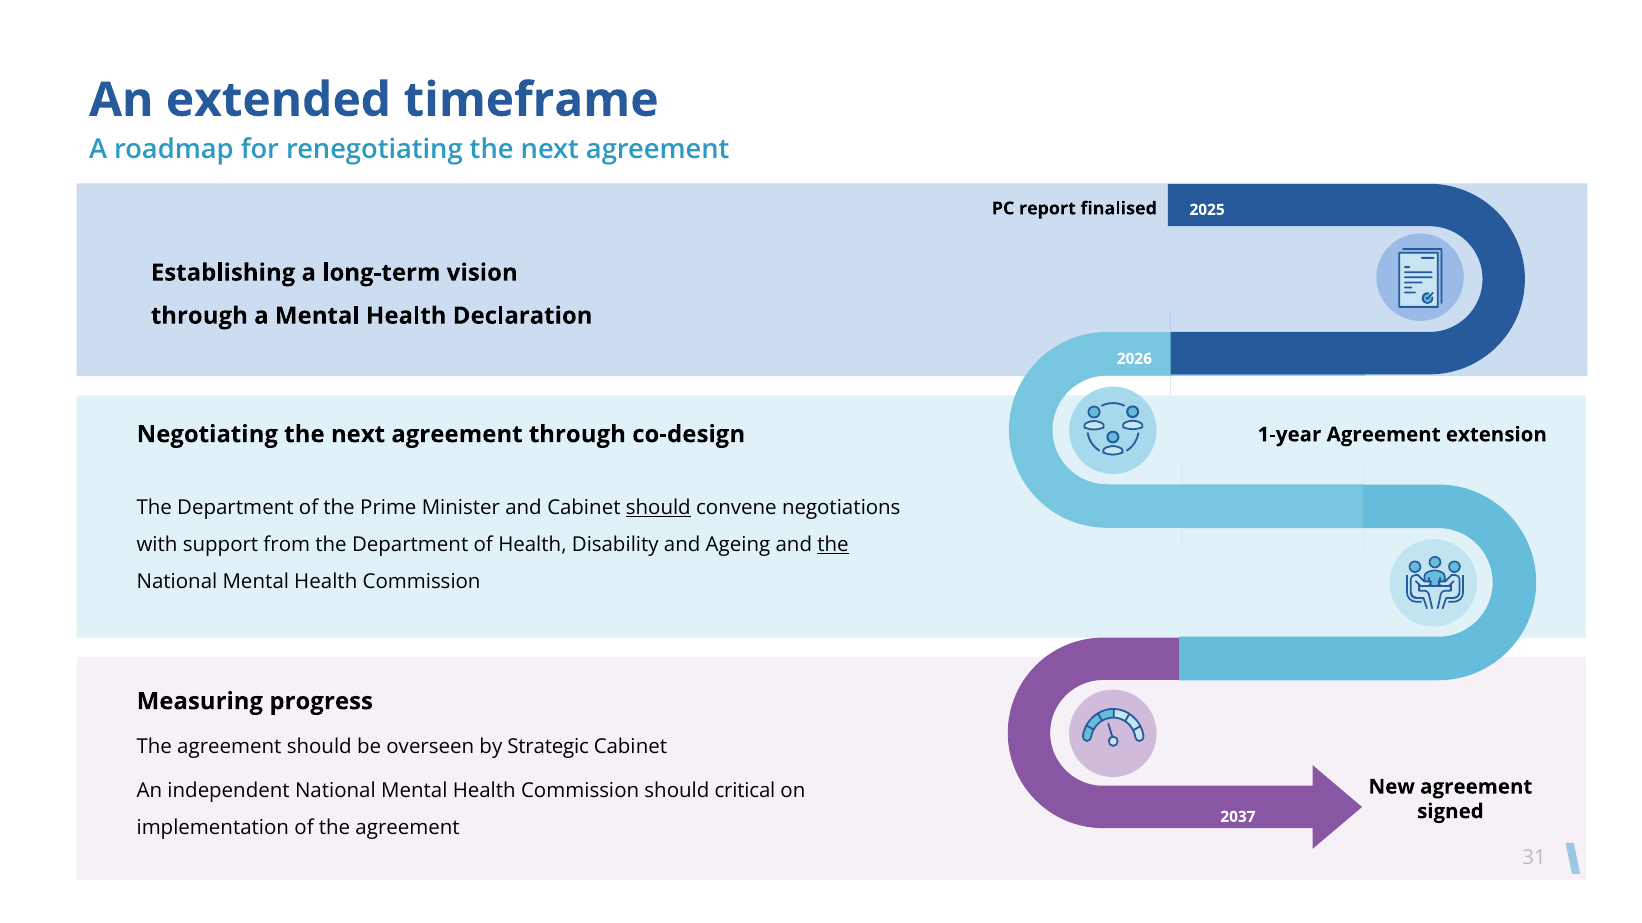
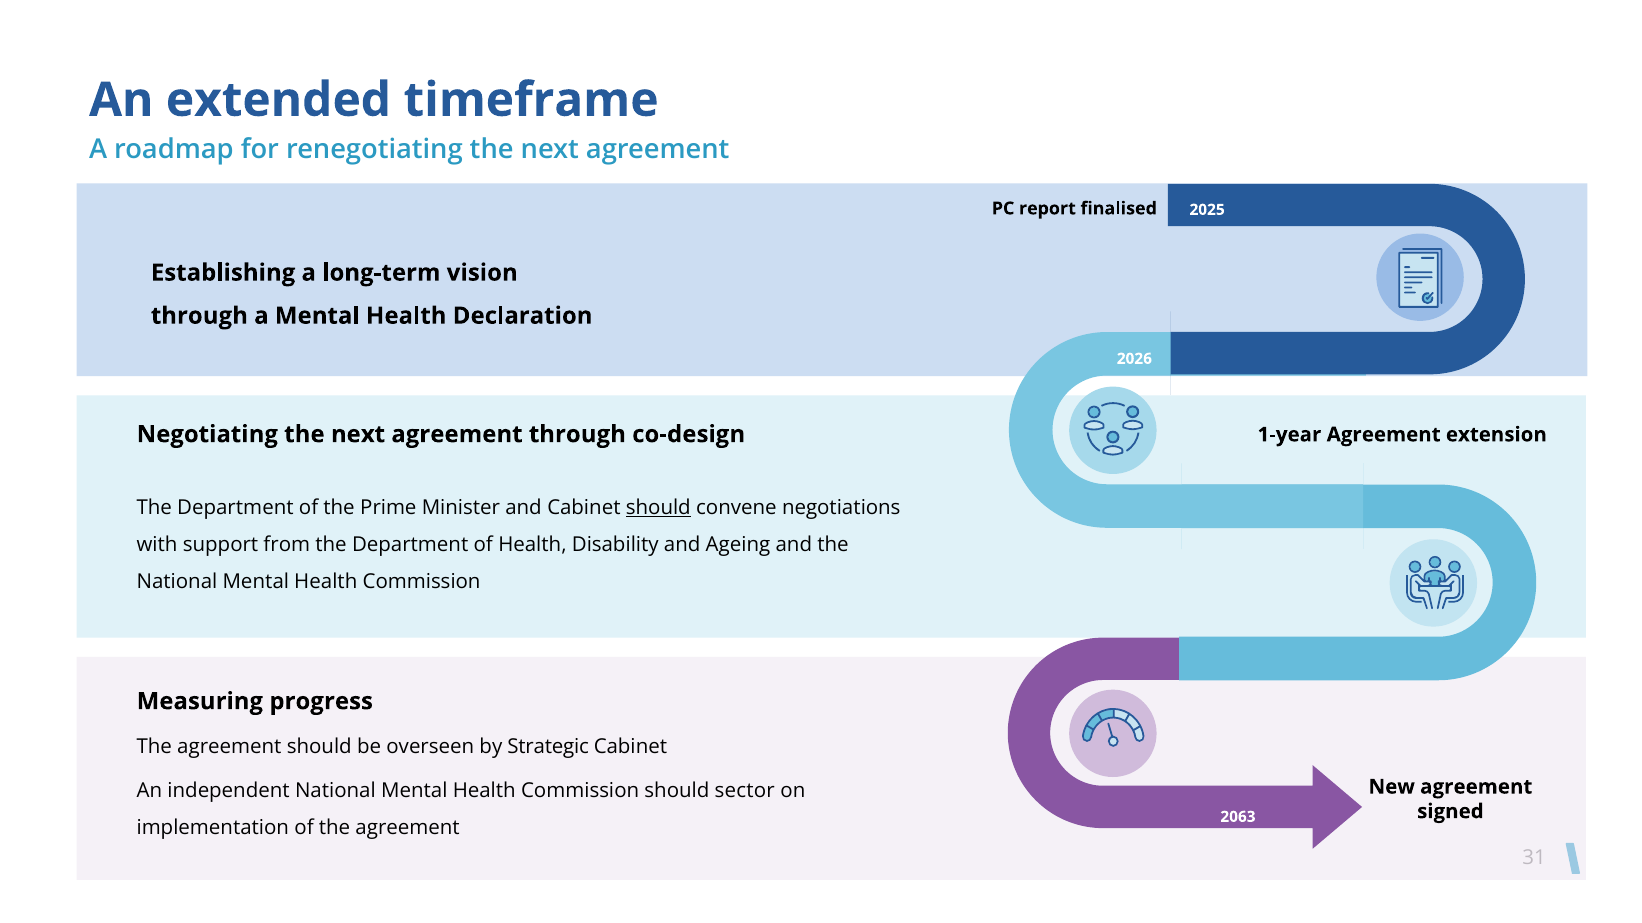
the underline: present -> none (833, 545)
critical: critical -> sector (745, 791)
2037: 2037 -> 2063 (1238, 817)
